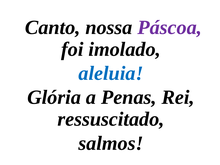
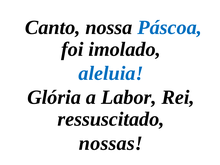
Páscoa colour: purple -> blue (170, 27)
Penas: Penas -> Labor (129, 97)
salmos: salmos -> nossas (111, 143)
